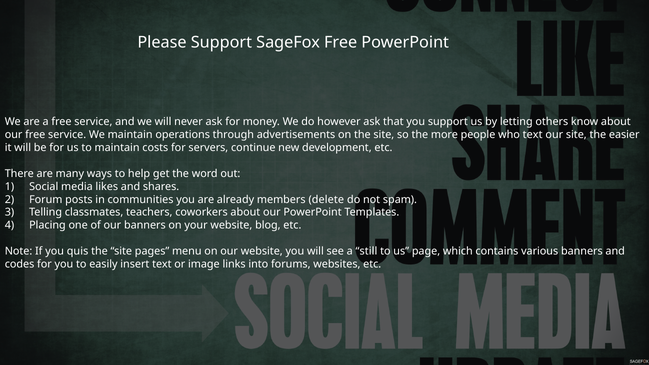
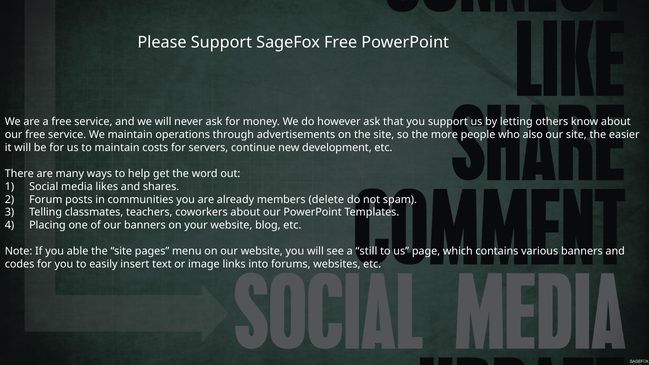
who text: text -> also (533, 135)
quis: quis -> able (78, 251)
